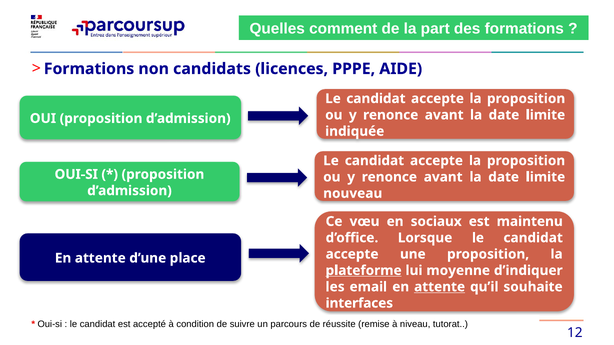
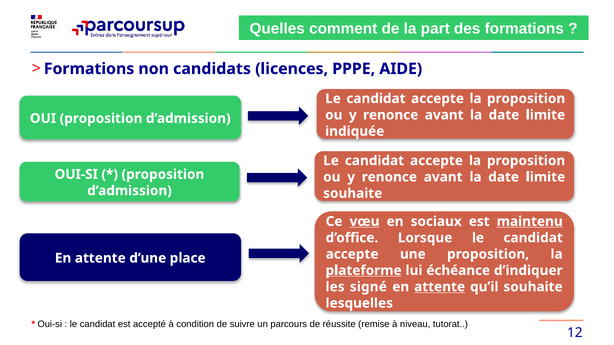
nouveau: nouveau -> souhaite (353, 194)
vœu underline: none -> present (365, 222)
maintenu underline: none -> present (530, 222)
moyenne: moyenne -> échéance (458, 271)
email: email -> signé (368, 287)
interfaces: interfaces -> lesquelles (359, 303)
